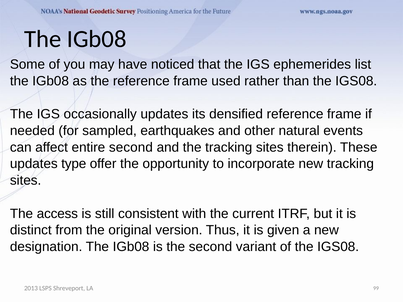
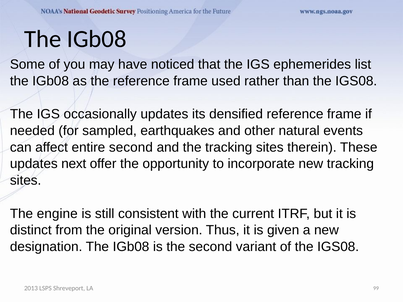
type: type -> next (74, 164)
access: access -> engine (57, 214)
